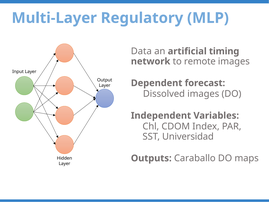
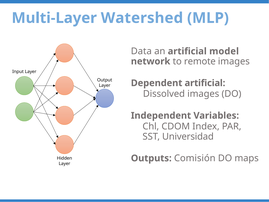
Regulatory: Regulatory -> Watershed (142, 18)
timing: timing -> model (224, 51)
Dependent forecast: forecast -> artificial (205, 83)
Caraballo: Caraballo -> Comisión (195, 158)
